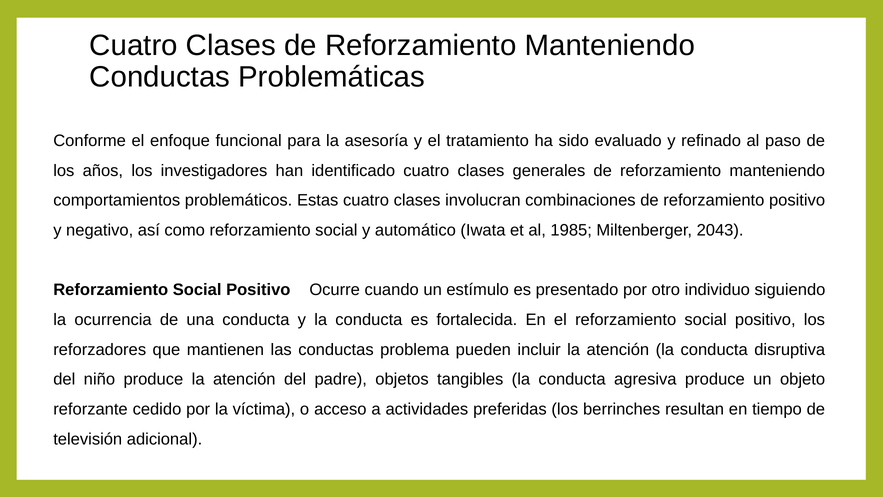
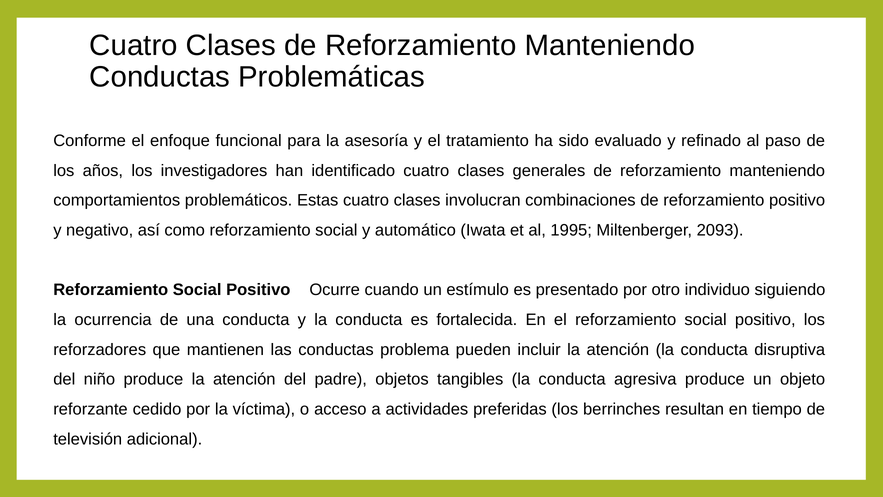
1985: 1985 -> 1995 (571, 230)
2043: 2043 -> 2093 (720, 230)
